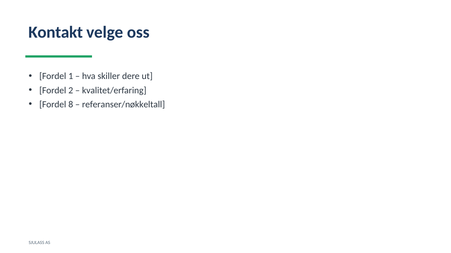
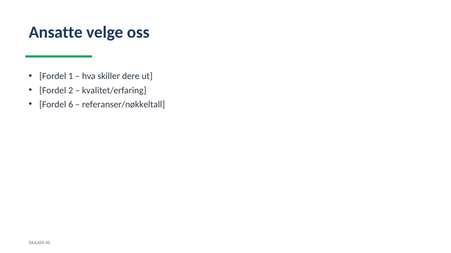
Kontakt: Kontakt -> Ansatte (56, 32)
8: 8 -> 6 (71, 105)
